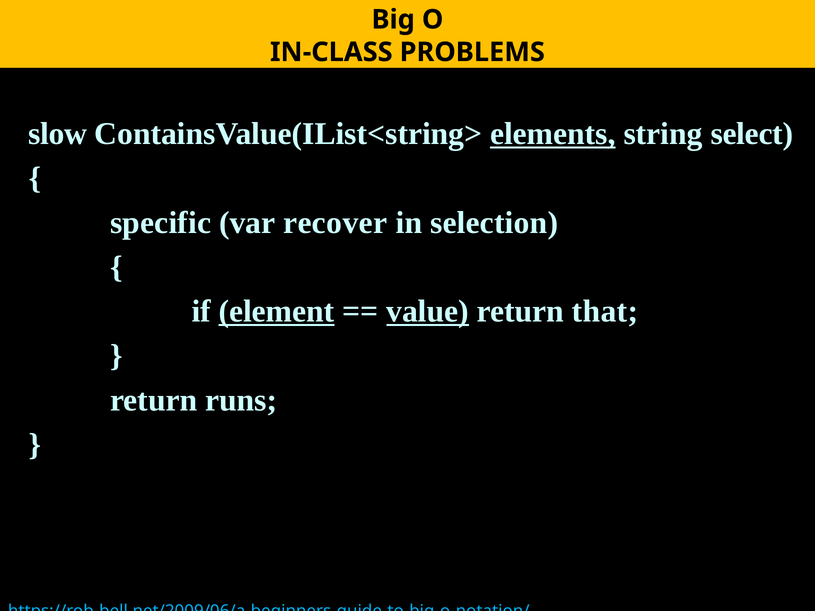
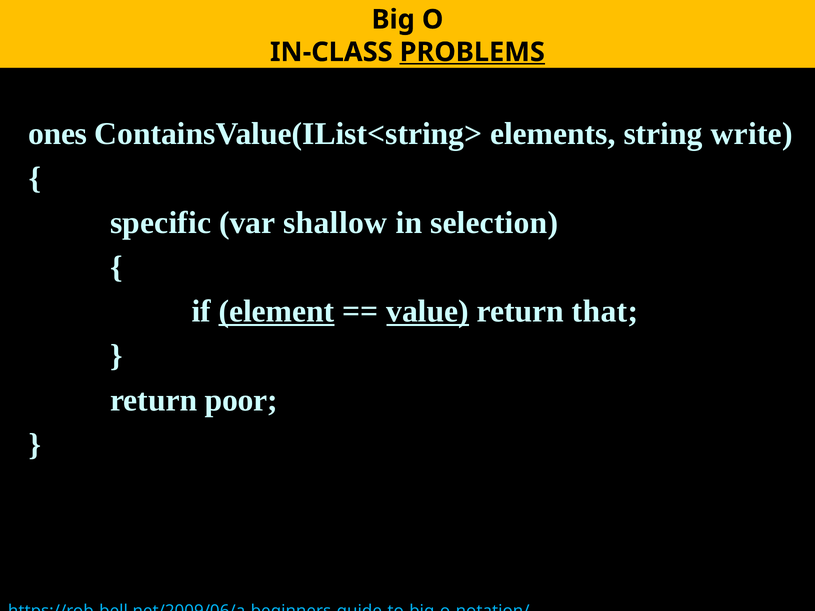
PROBLEMS underline: none -> present (472, 52)
slow: slow -> ones (58, 134)
elements underline: present -> none (553, 134)
select: select -> write (752, 134)
recover: recover -> shallow (335, 223)
runs: runs -> poor (241, 400)
